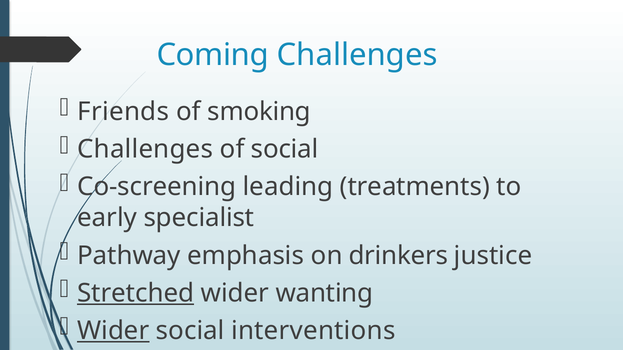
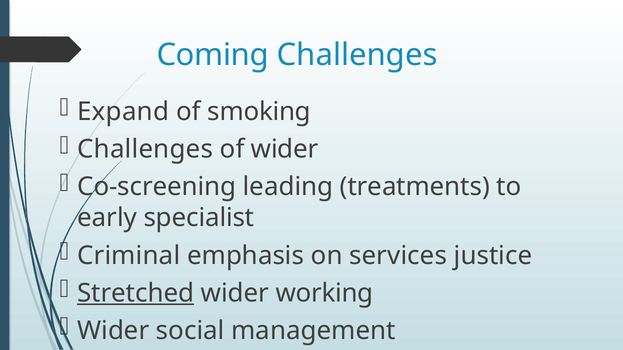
Friends: Friends -> Expand (123, 112)
of social: social -> wider (285, 149)
Pathway: Pathway -> Criminal (129, 256)
drinkers: drinkers -> services (398, 256)
wanting: wanting -> working (324, 293)
Wider underline: present -> none (113, 331)
interventions: interventions -> management (313, 331)
